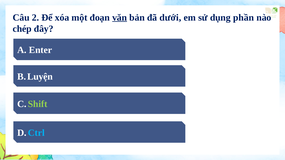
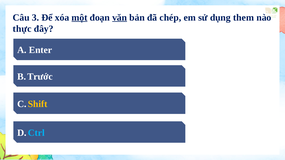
2: 2 -> 3 (36, 18)
một underline: none -> present (79, 18)
dưới: dưới -> chép (170, 18)
phần: phần -> them (244, 18)
chép: chép -> thực (22, 29)
Luyện: Luyện -> Trước (40, 77)
Shift colour: light green -> yellow (38, 104)
